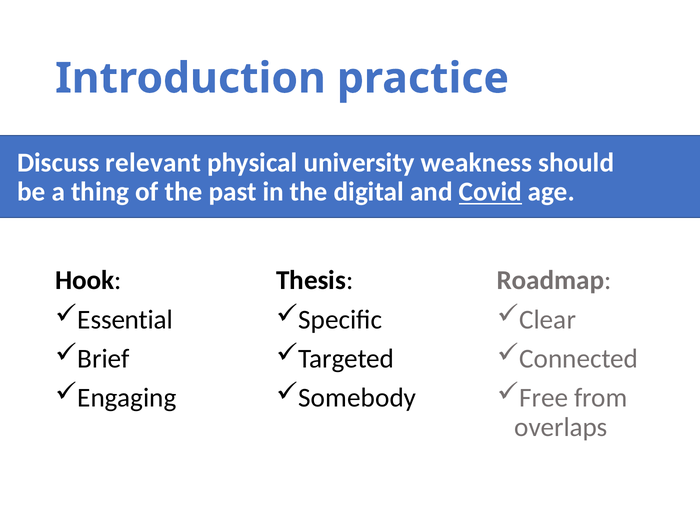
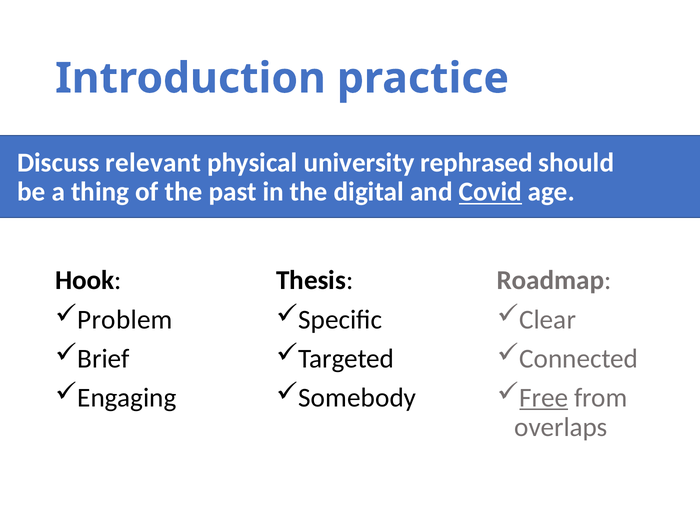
weakness: weakness -> rephrased (477, 163)
Essential: Essential -> Problem (125, 320)
Free underline: none -> present (544, 398)
